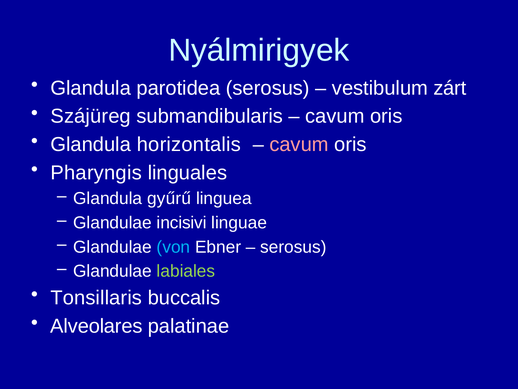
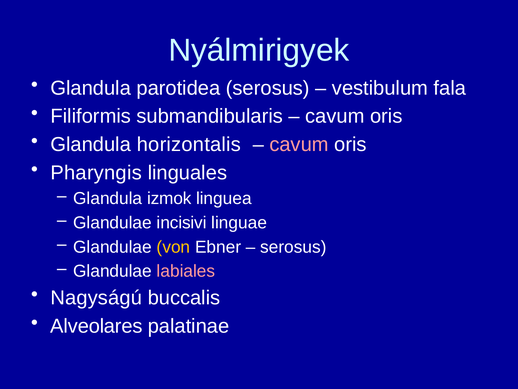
zárt: zárt -> fala (450, 88)
Szájüreg: Szájüreg -> Filiformis (91, 116)
gyűrű: gyűrű -> izmok (169, 198)
von colour: light blue -> yellow (173, 247)
labiales colour: light green -> pink (186, 271)
Tonsillaris: Tonsillaris -> Nagyságú (96, 298)
